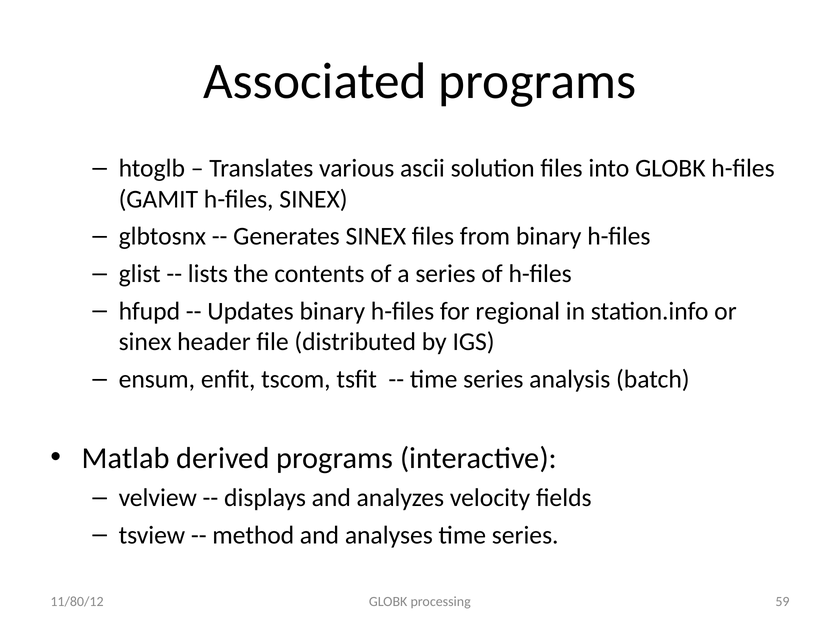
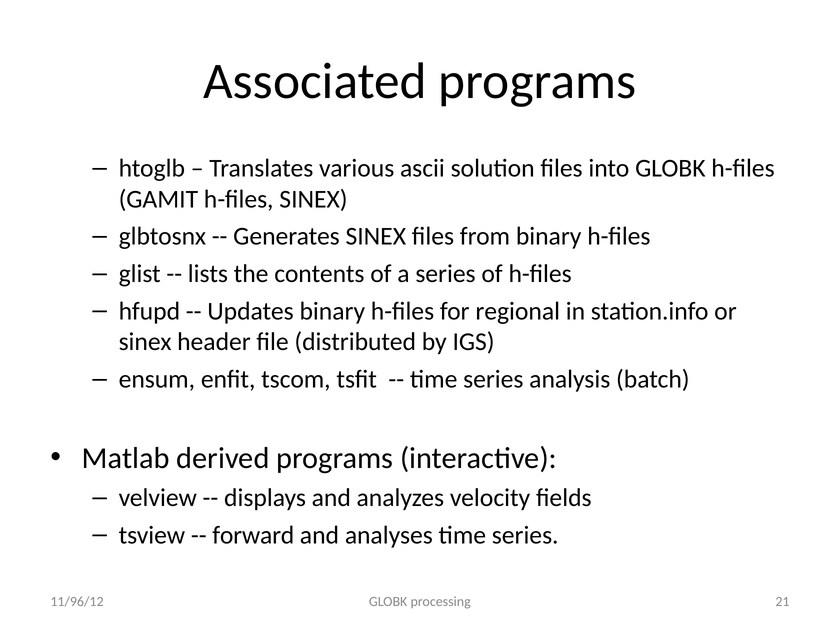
method: method -> forward (253, 535)
59: 59 -> 21 (783, 602)
11/80/12: 11/80/12 -> 11/96/12 (77, 602)
